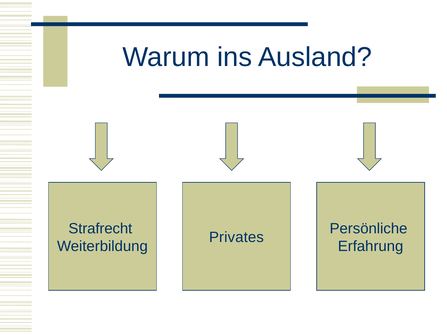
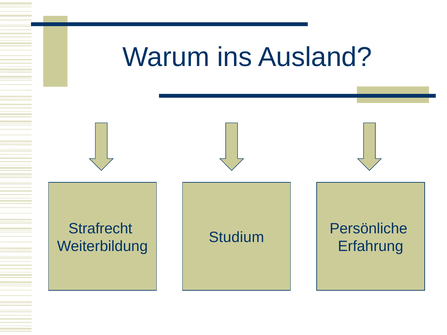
Privates: Privates -> Studium (236, 238)
